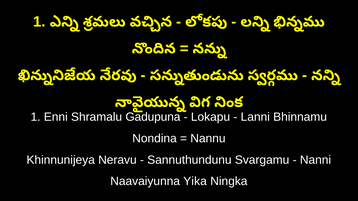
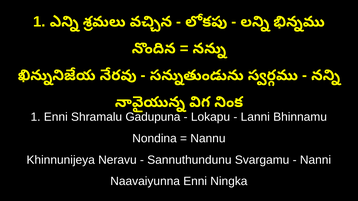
Naavaiyunna Yika: Yika -> Enni (195, 182)
